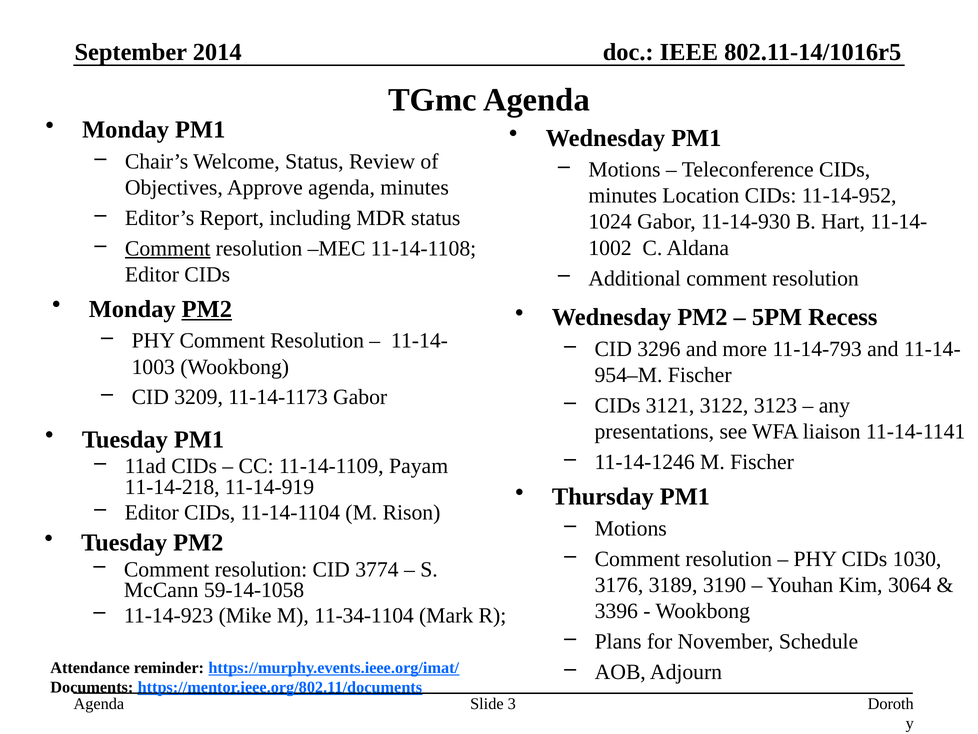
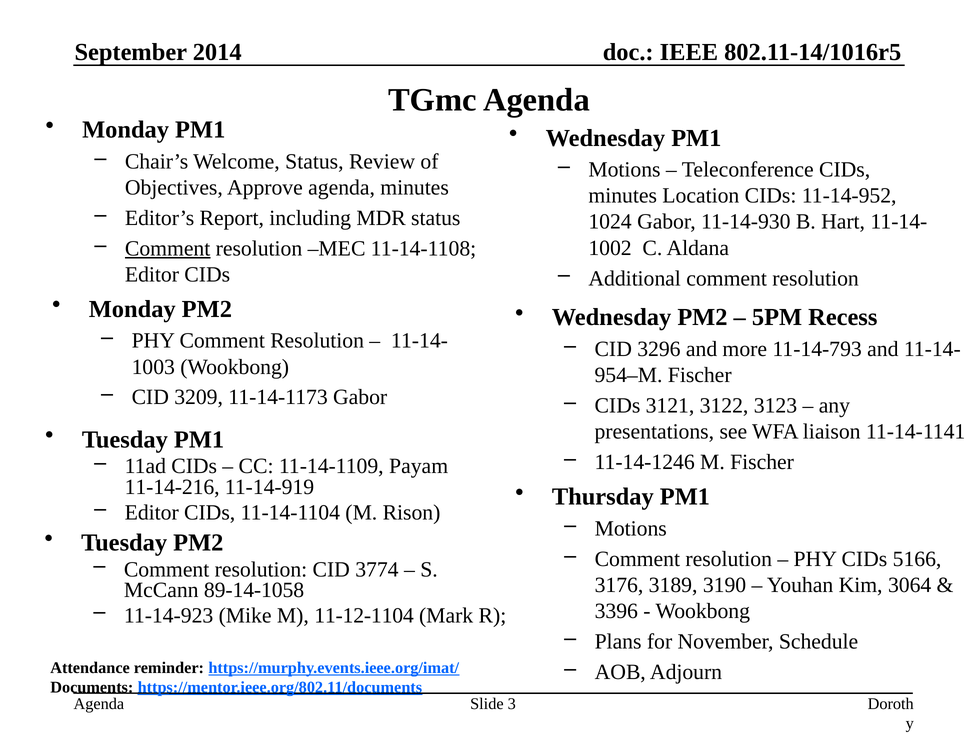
PM2 underline: present -> none (207, 309)
11-14-218: 11-14-218 -> 11-14-216 (172, 487)
1030: 1030 -> 5166 (917, 559)
59-14-1058: 59-14-1058 -> 89-14-1058 (254, 590)
11-34-1104: 11-34-1104 -> 11-12-1104 (364, 615)
